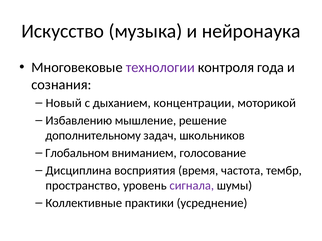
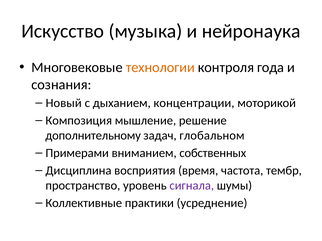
технологии colour: purple -> orange (160, 68)
Избавлению: Избавлению -> Композиция (79, 121)
школьников: школьников -> глобальном (212, 136)
Глобальном: Глобальном -> Примерами (77, 153)
голосование: голосование -> собственных (213, 153)
